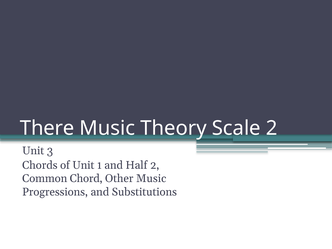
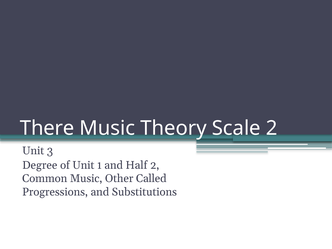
Chords: Chords -> Degree (40, 165)
Common Chord: Chord -> Music (86, 179)
Other Music: Music -> Called (151, 179)
